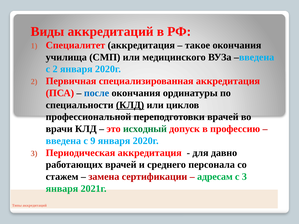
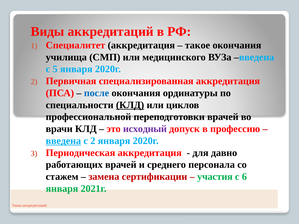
с 2: 2 -> 5 (55, 69)
исходный colour: green -> purple (145, 129)
введена underline: none -> present (63, 141)
с 9: 9 -> 2 (93, 141)
адресам: адресам -> участия (215, 177)
с 3: 3 -> 6 (244, 177)
